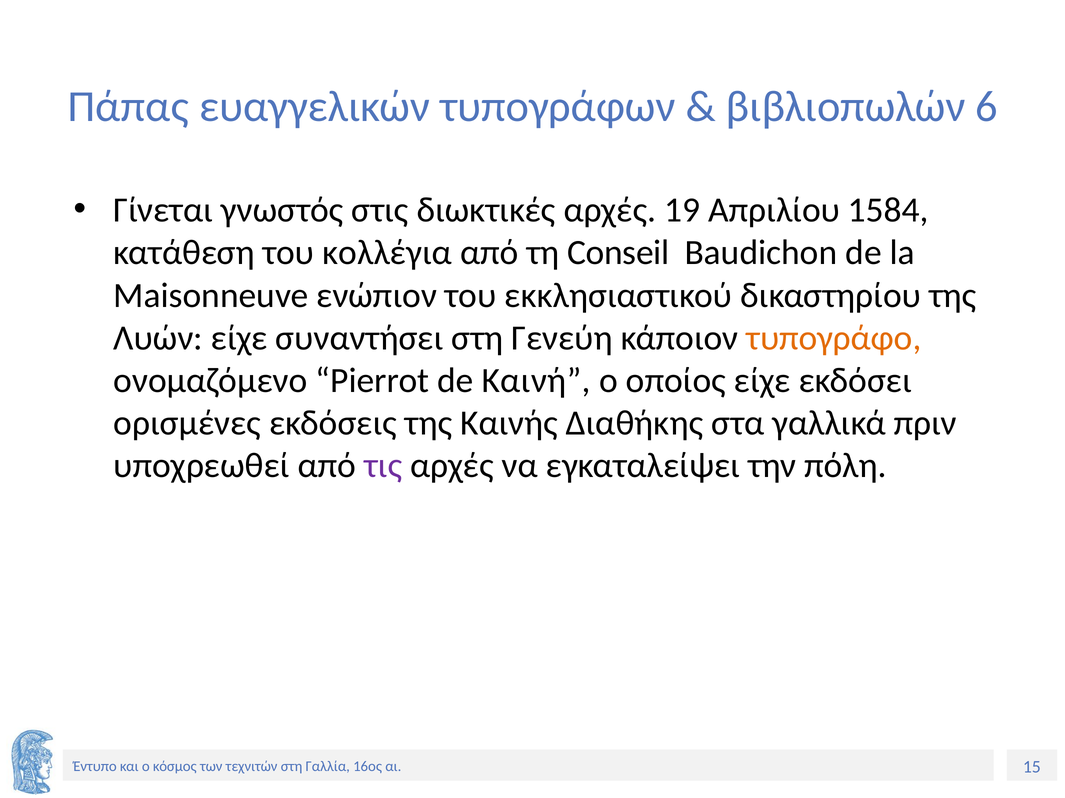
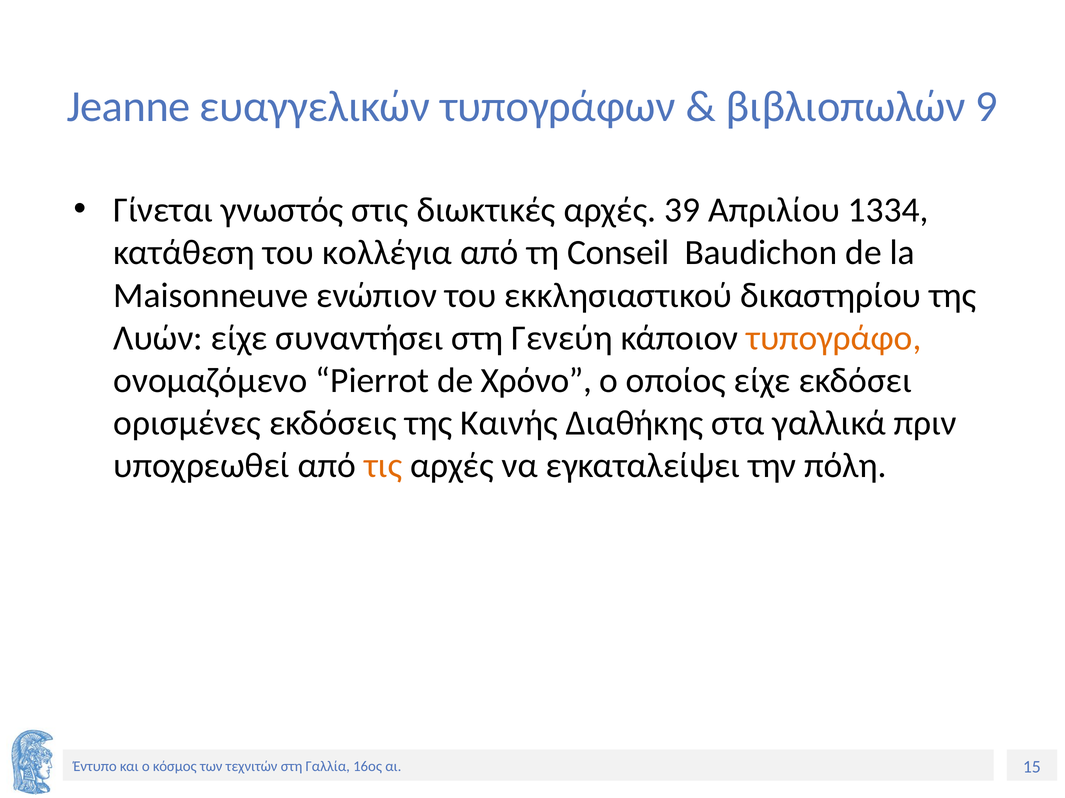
Πάπας: Πάπας -> Jeanne (129, 107)
6: 6 -> 9 (987, 107)
19: 19 -> 39 (682, 210)
1584: 1584 -> 1334 (888, 210)
Καινή: Καινή -> Χρόνο (537, 381)
τις colour: purple -> orange (383, 466)
